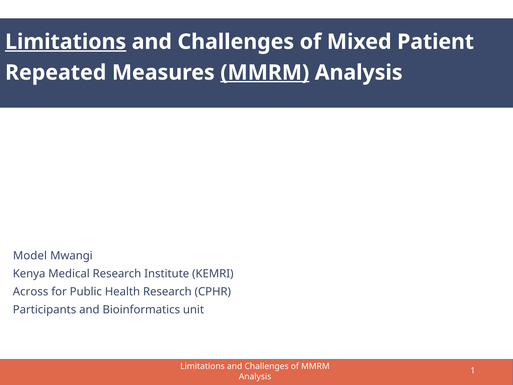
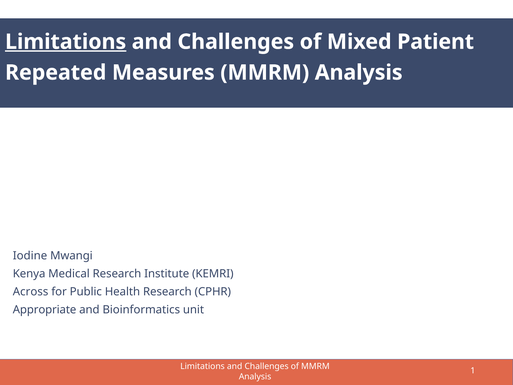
MMRM underline: present -> none (265, 73)
Model: Model -> Iodine (30, 256)
Participants: Participants -> Appropriate (45, 310)
